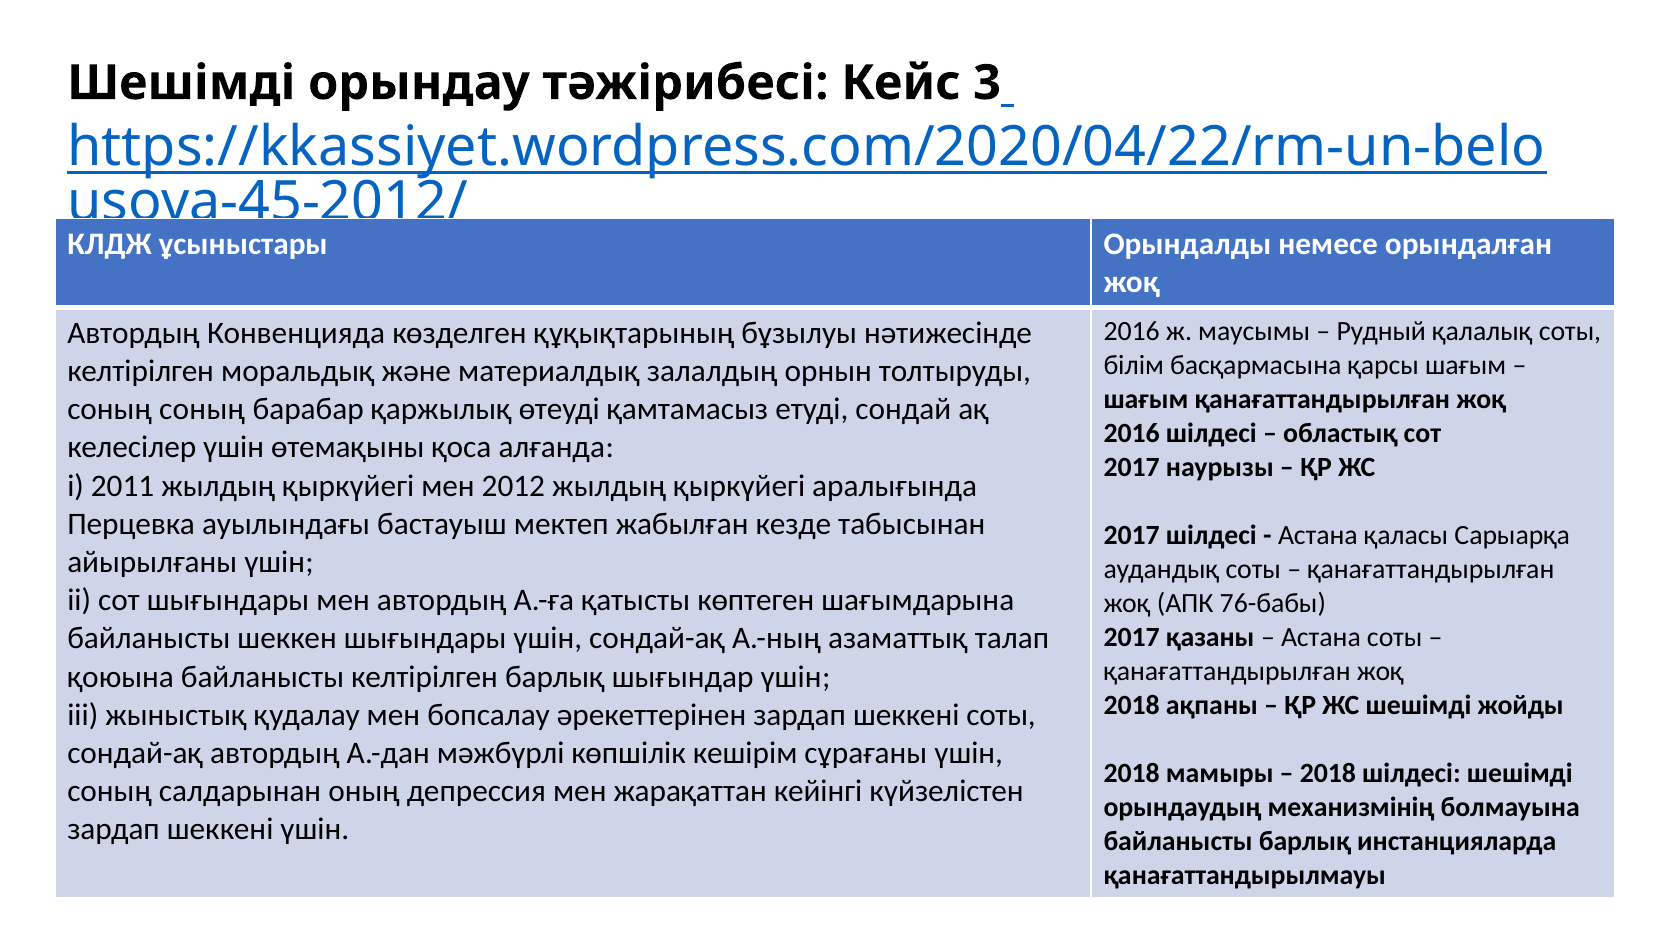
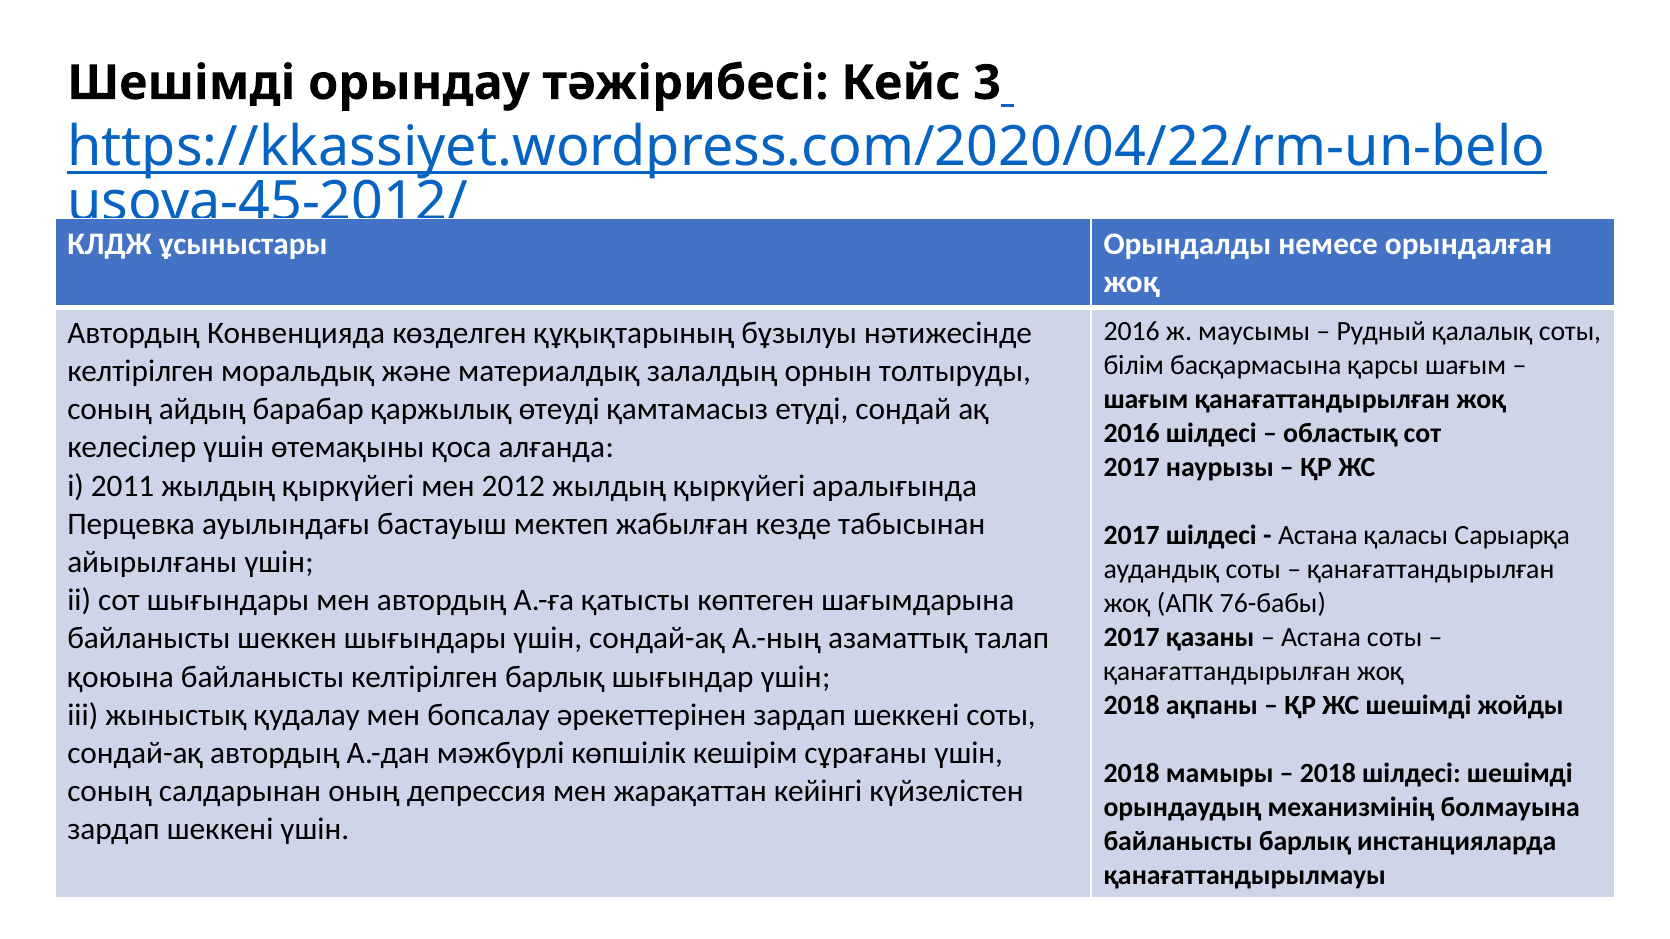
соның соның: соның -> айдың (202, 410)
